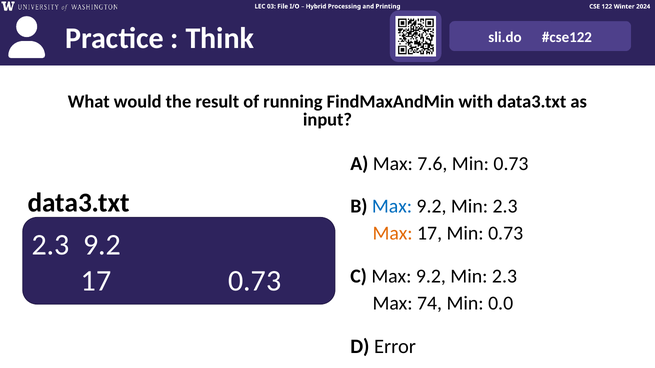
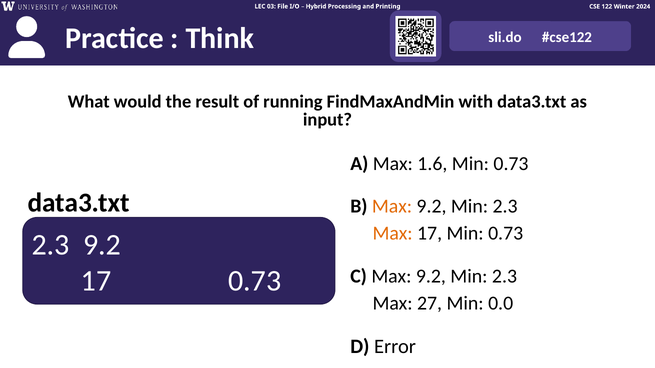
7.6: 7.6 -> 1.6 (432, 164)
Max colour: blue -> orange (392, 206)
74: 74 -> 27 (430, 304)
